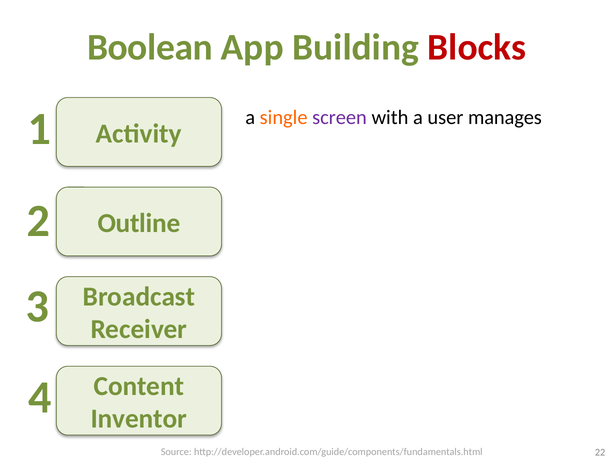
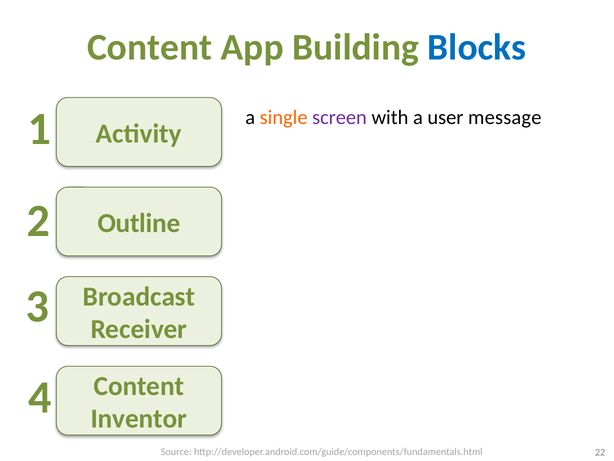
Boolean: Boolean -> Content (150, 47)
Blocks colour: red -> blue (477, 47)
manages: manages -> message (505, 117)
